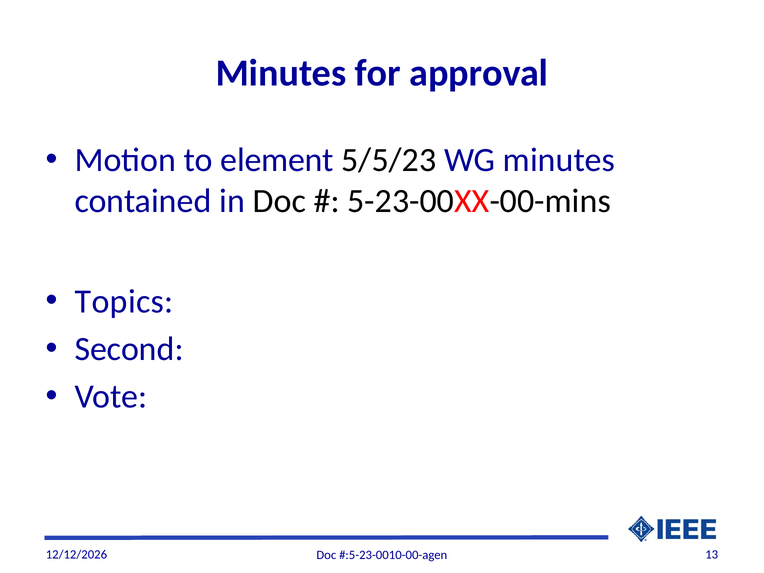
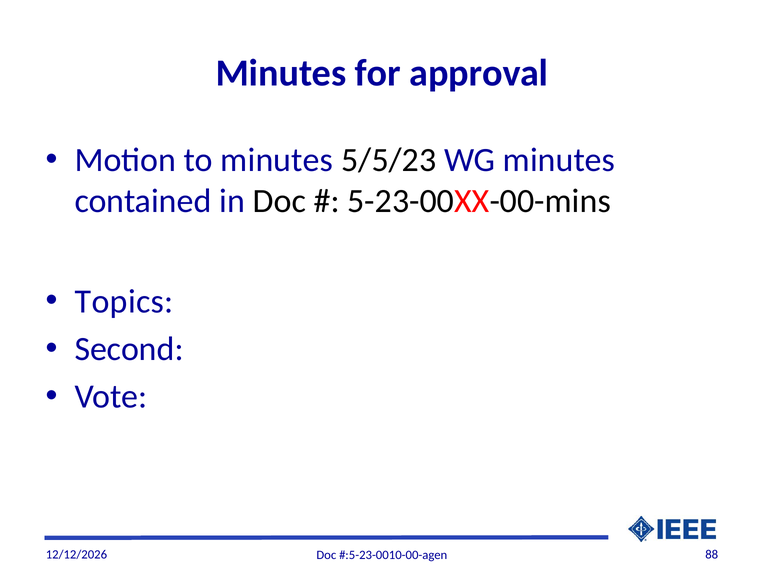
to element: element -> minutes (277, 160)
13: 13 -> 88 (712, 555)
